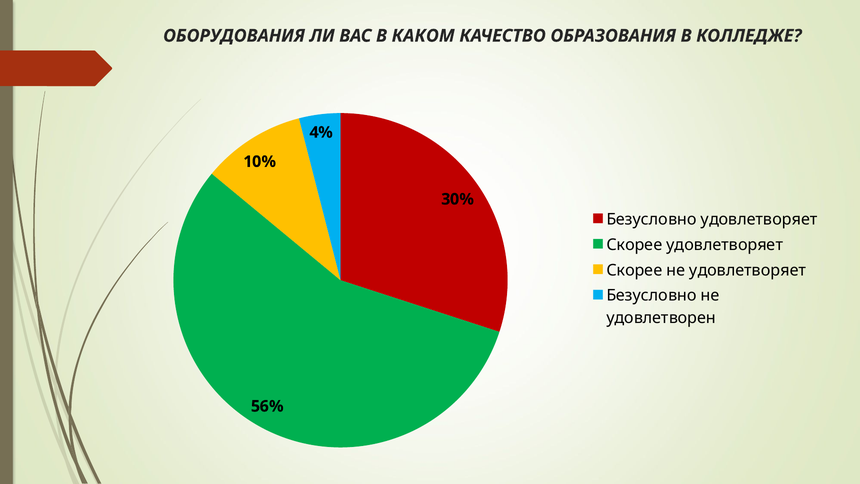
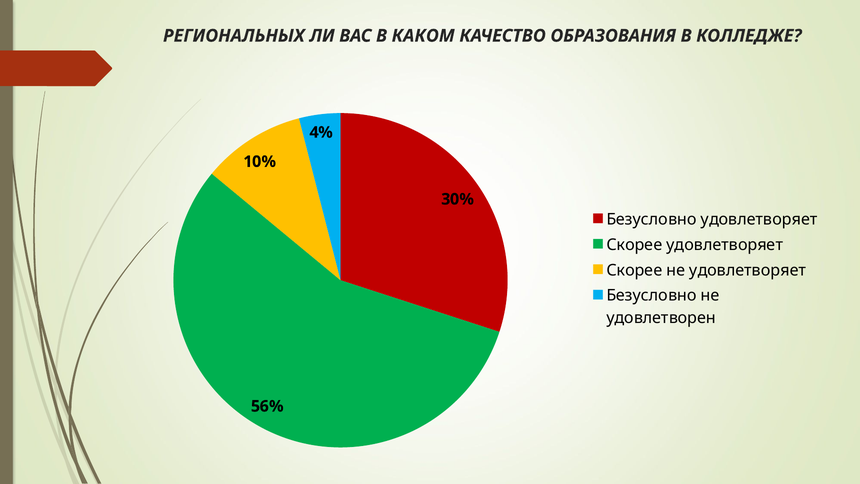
ОБОРУДОВАНИЯ: ОБОРУДОВАНИЯ -> РЕГИОНАЛЬНЫХ (234, 36)
